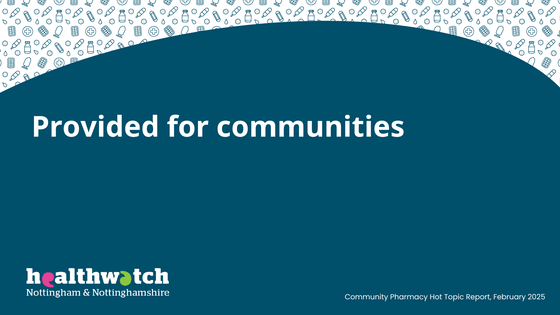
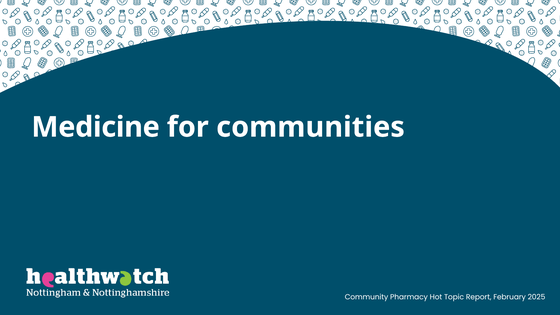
Provided: Provided -> Medicine (96, 127)
